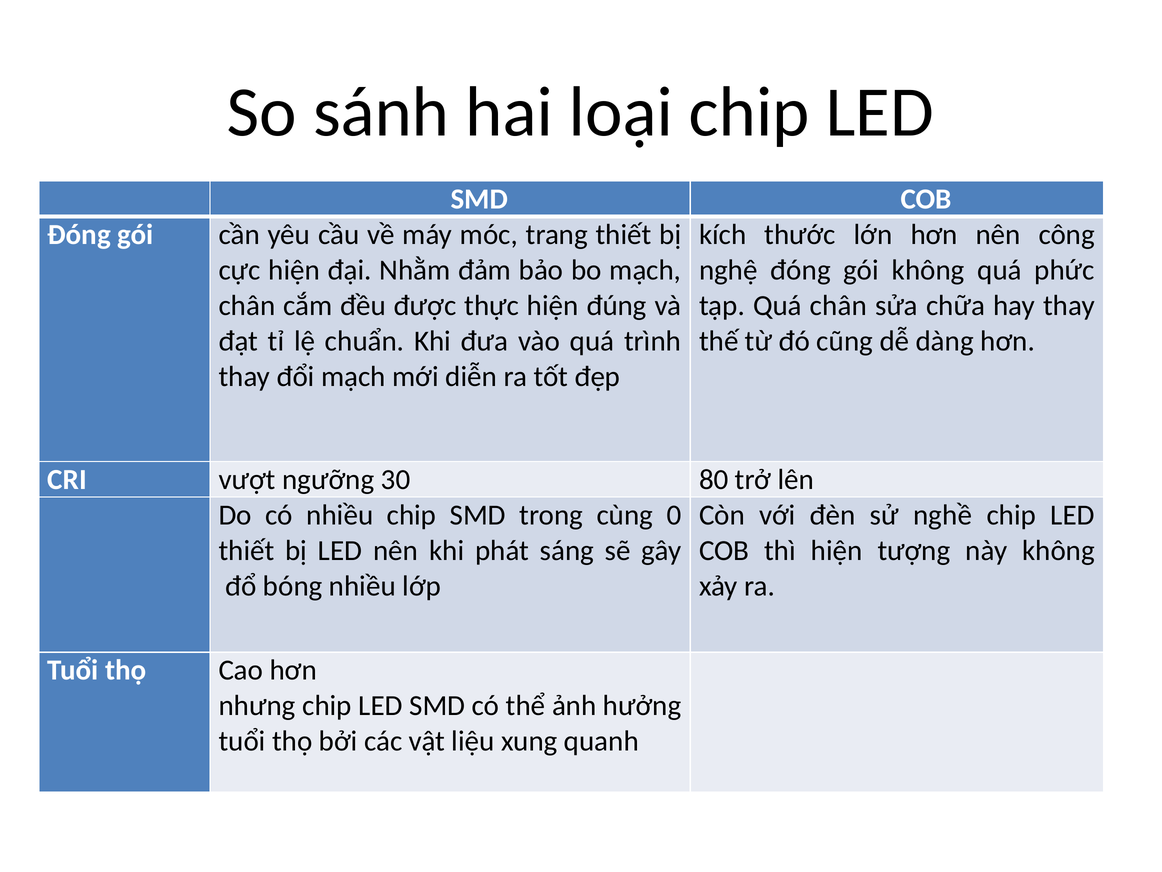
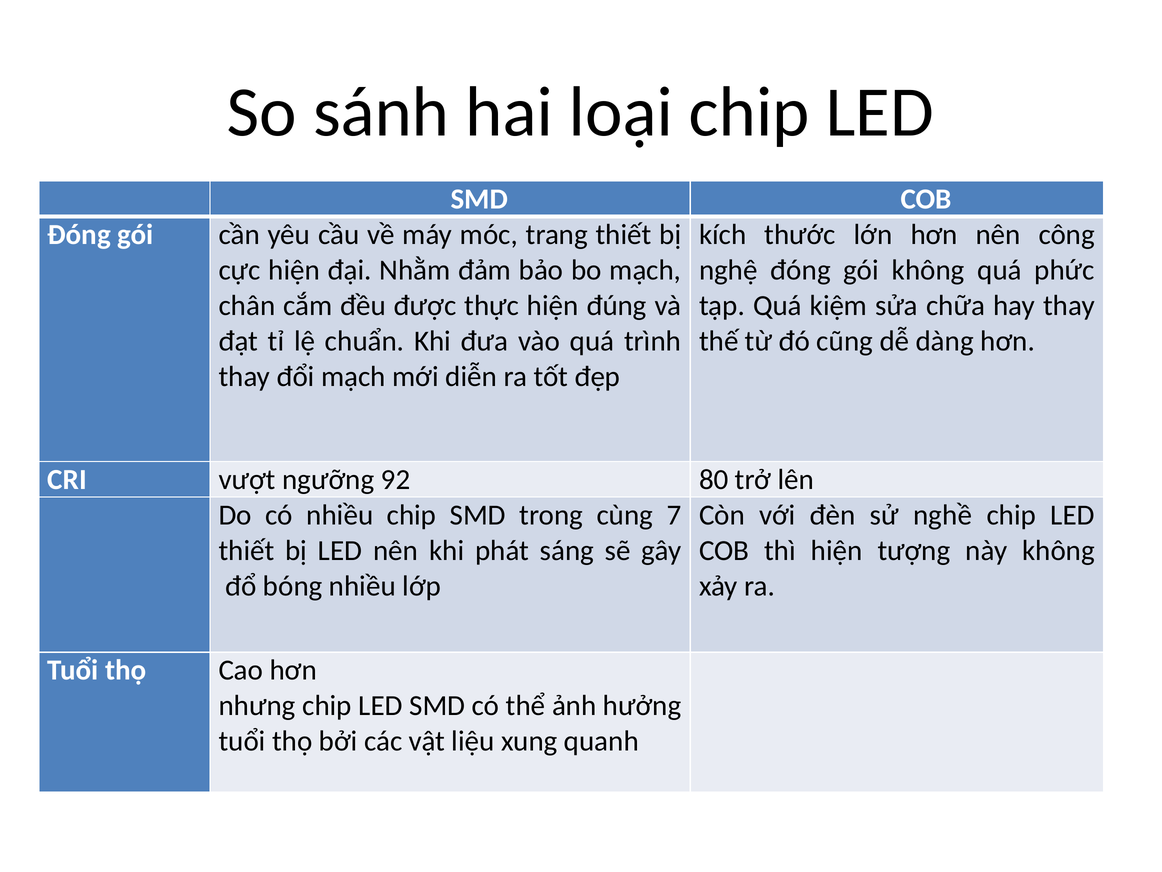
Quá chân: chân -> kiệm (839, 305)
30: 30 -> 92 (396, 479)
0: 0 -> 7 (674, 515)
